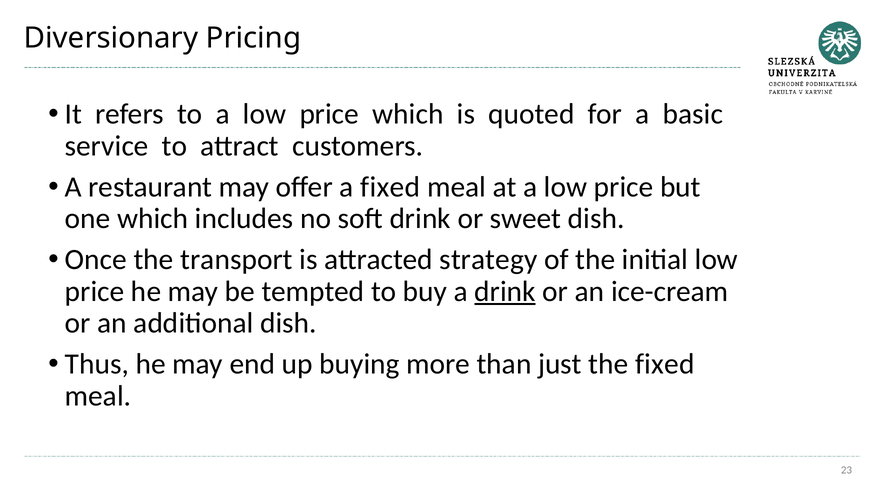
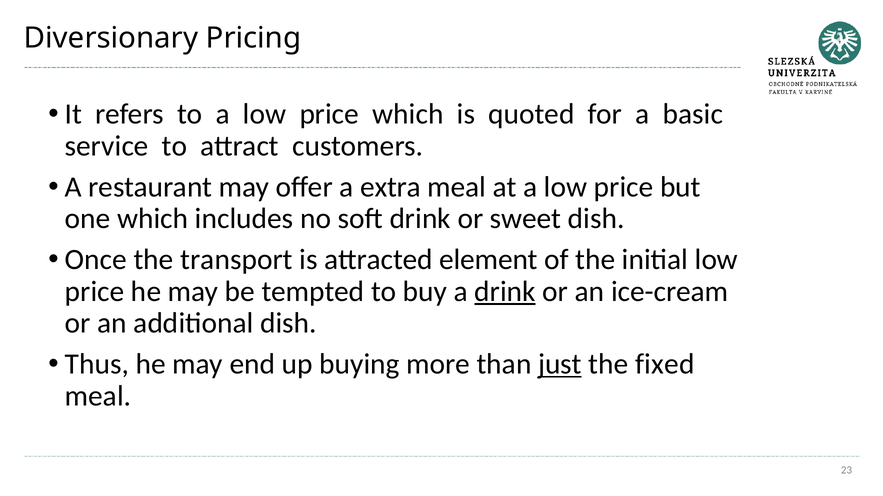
a fixed: fixed -> extra (390, 187)
strategy: strategy -> element (489, 260)
just underline: none -> present (560, 365)
